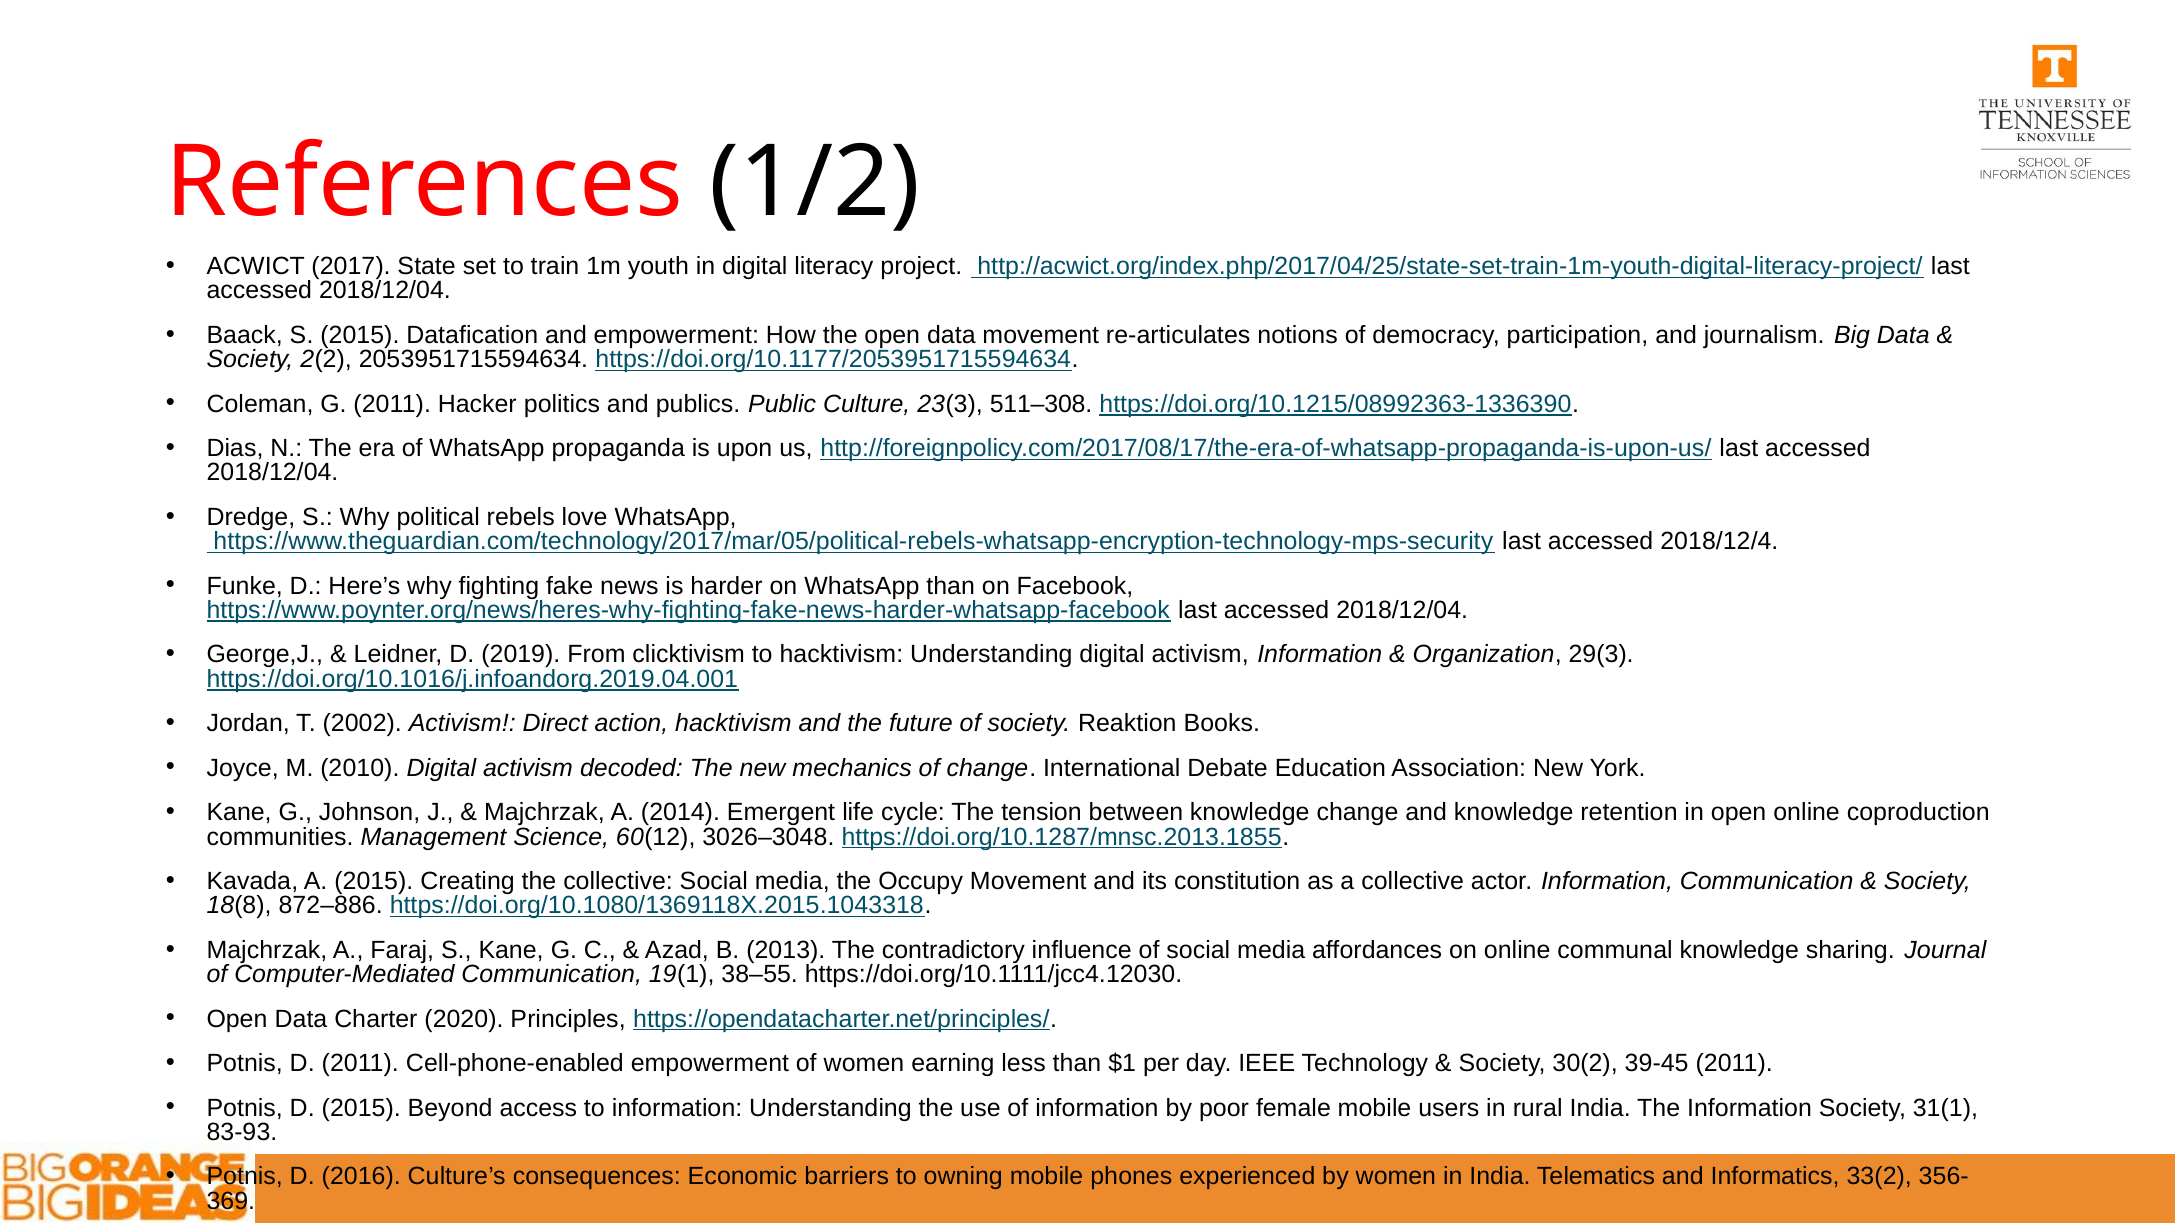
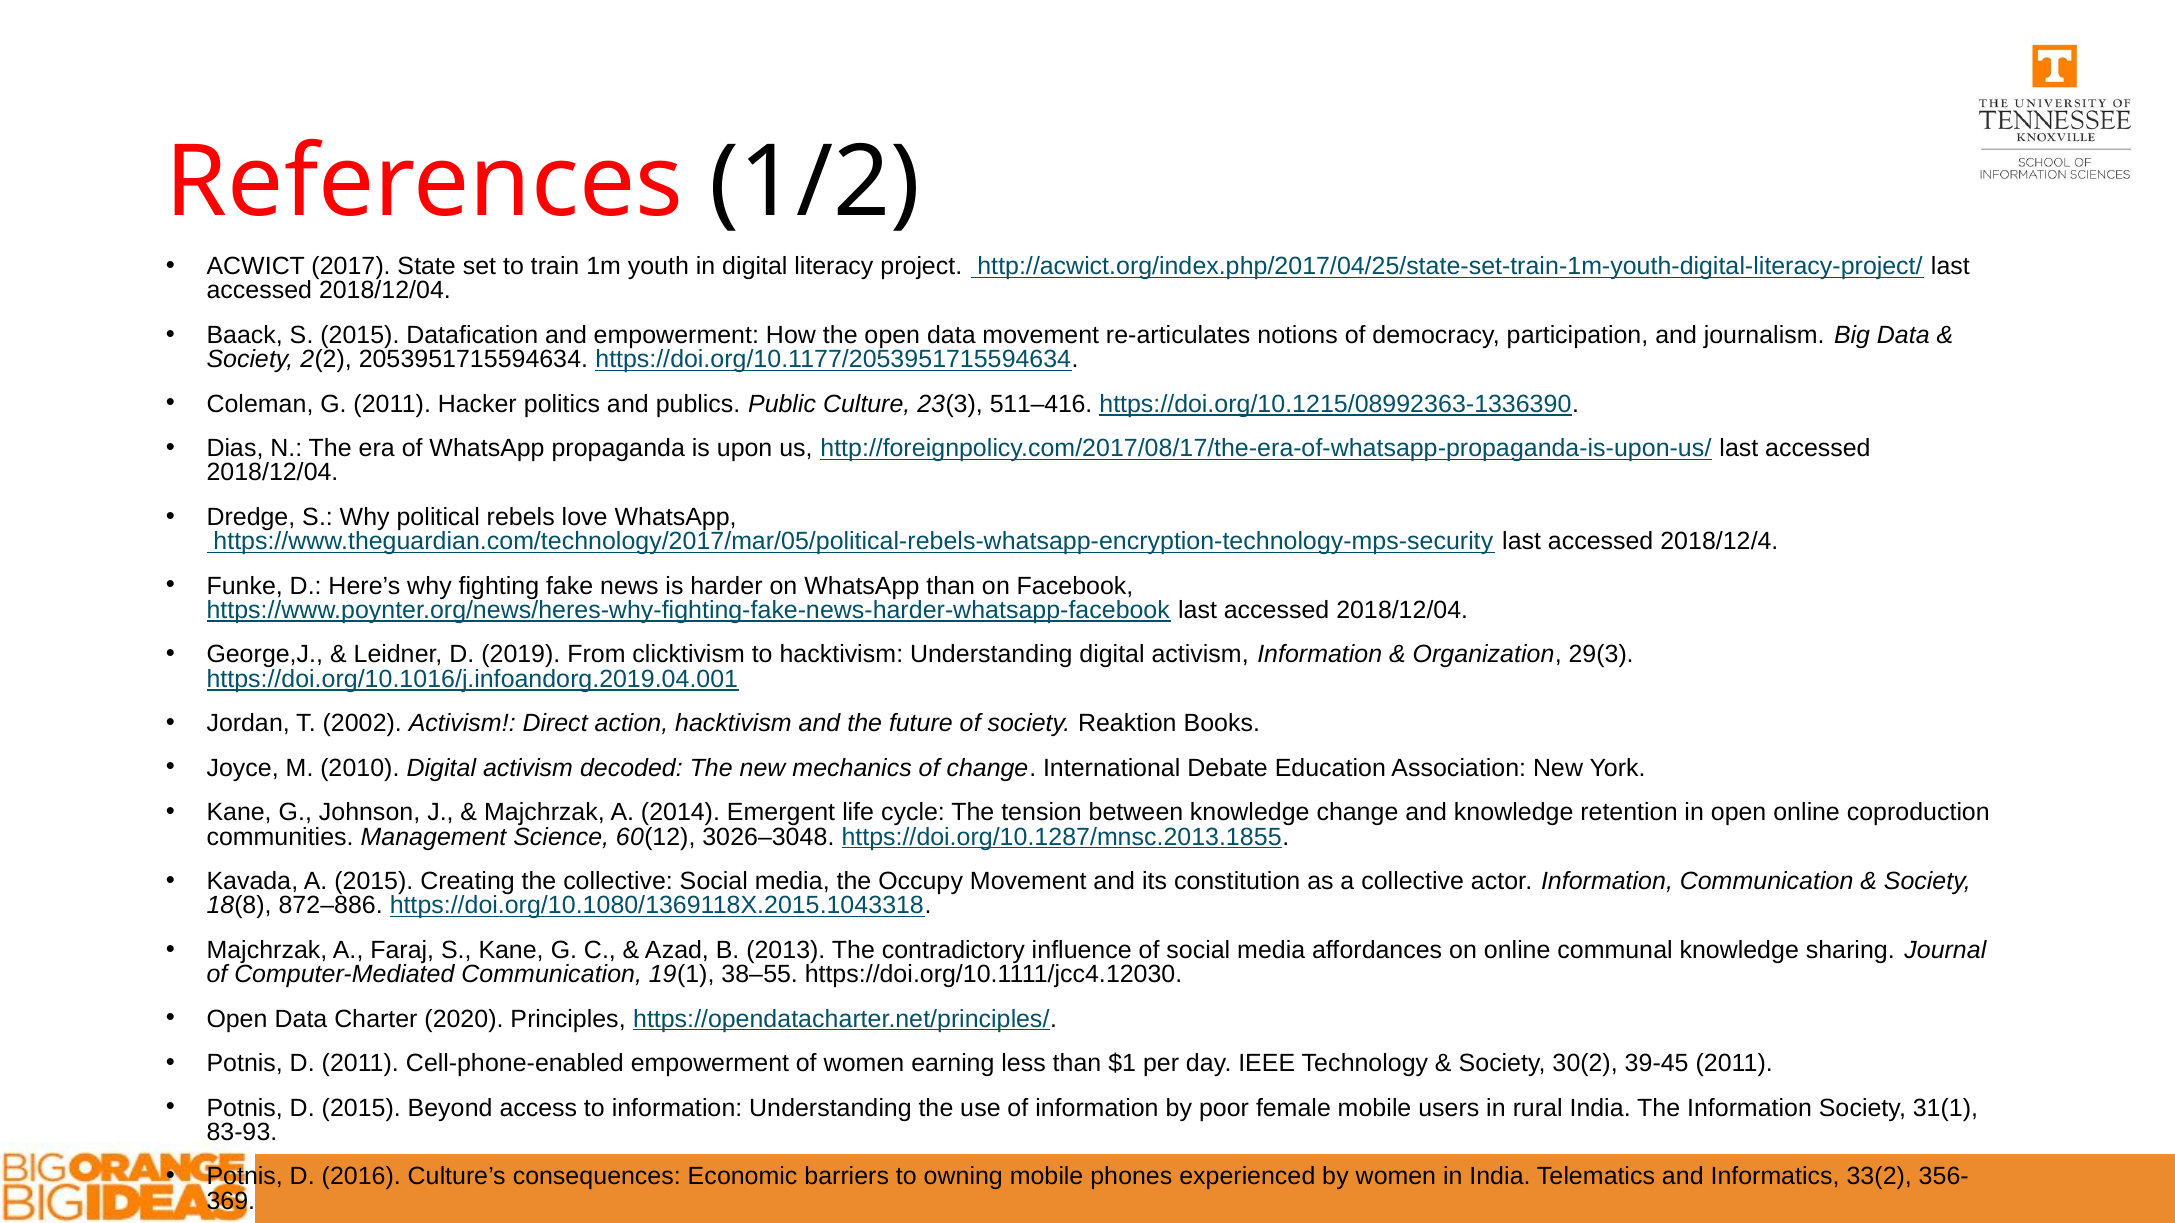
511–308: 511–308 -> 511–416 (1041, 404)
